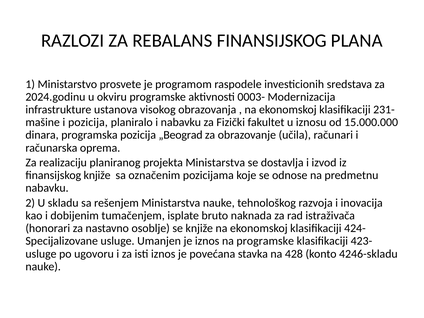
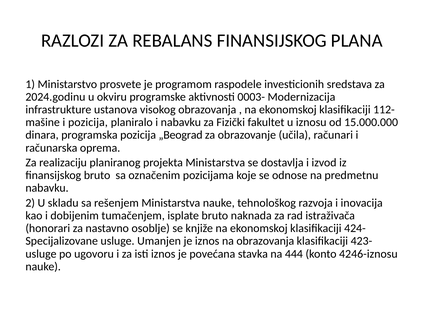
231-: 231- -> 112- (384, 110)
finansijskog knjiže: knjiže -> bruto (97, 175)
na programske: programske -> obrazovanja (265, 241)
428: 428 -> 444 (294, 254)
4246-skladu: 4246-skladu -> 4246-iznosu (368, 254)
